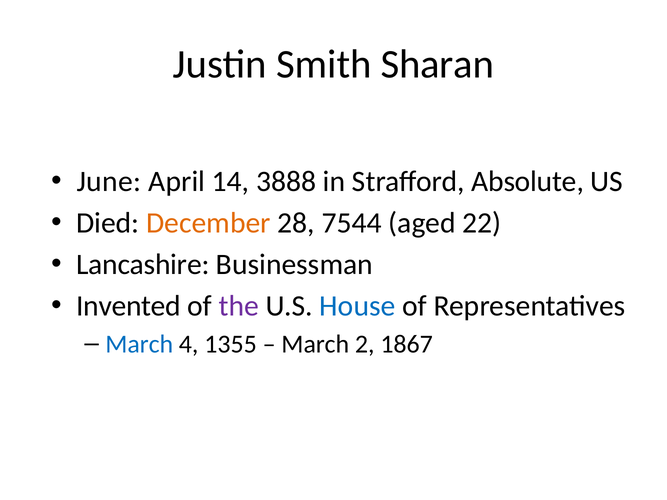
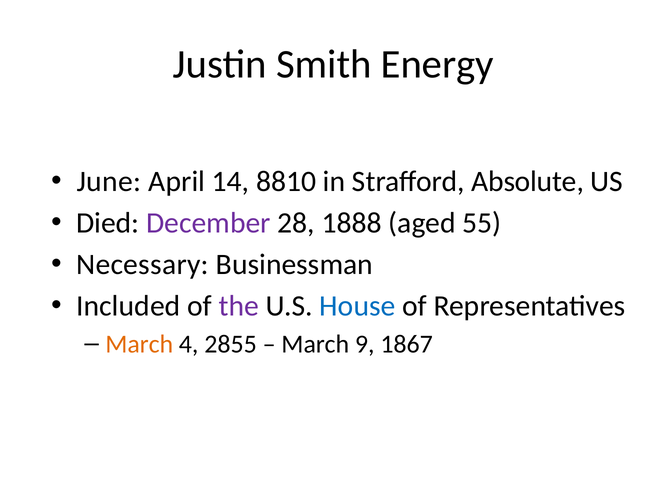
Sharan: Sharan -> Energy (437, 65)
3888: 3888 -> 8810 (286, 181)
December colour: orange -> purple (208, 223)
7544: 7544 -> 1888 (352, 223)
22: 22 -> 55 (482, 223)
Lancashire: Lancashire -> Necessary (143, 264)
Invented: Invented -> Included (128, 306)
March colour: blue -> orange (139, 344)
1355: 1355 -> 2855 (231, 344)
2: 2 -> 9 (365, 344)
